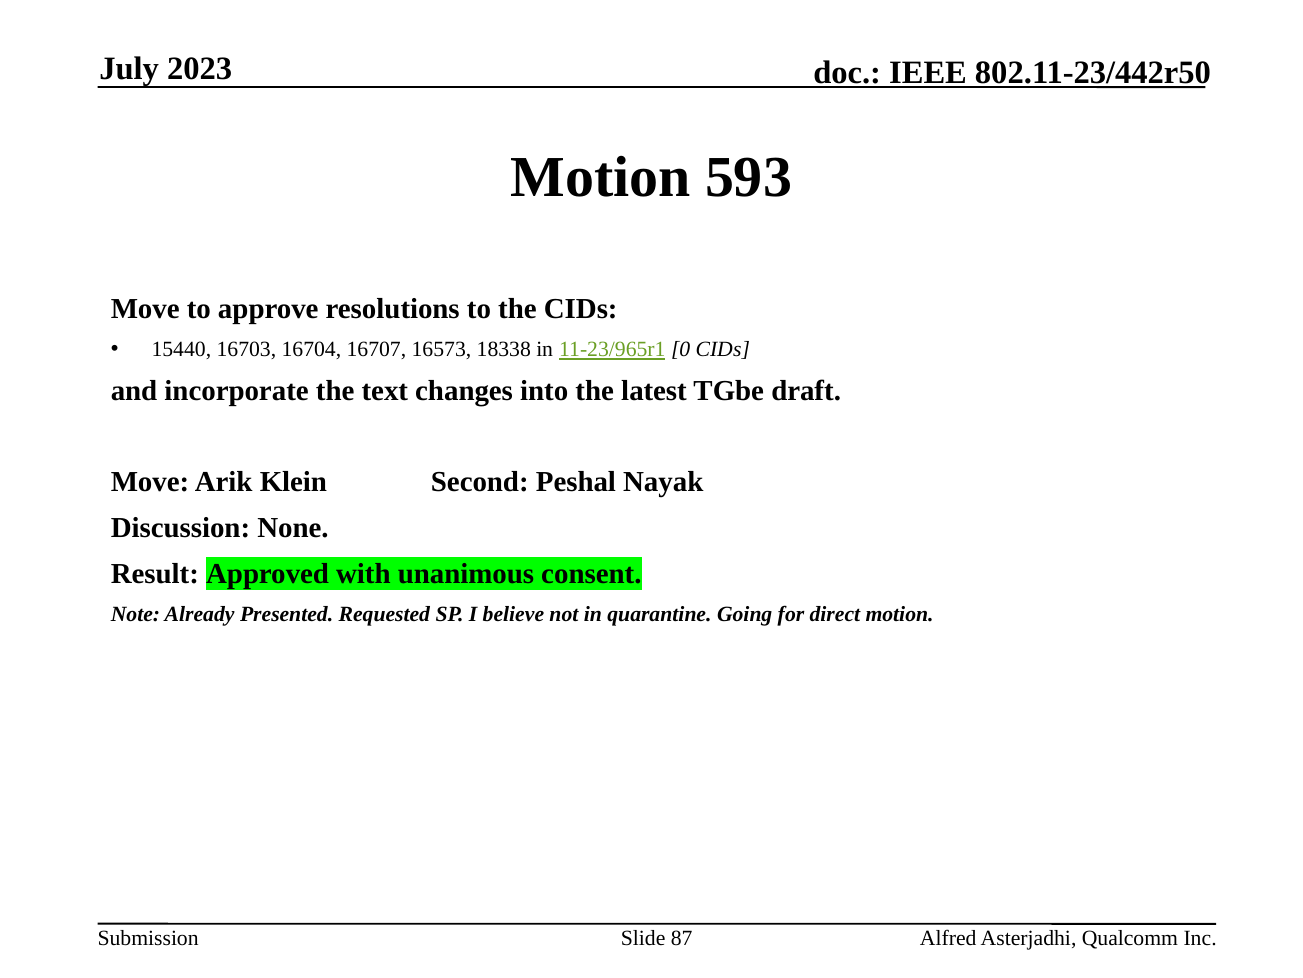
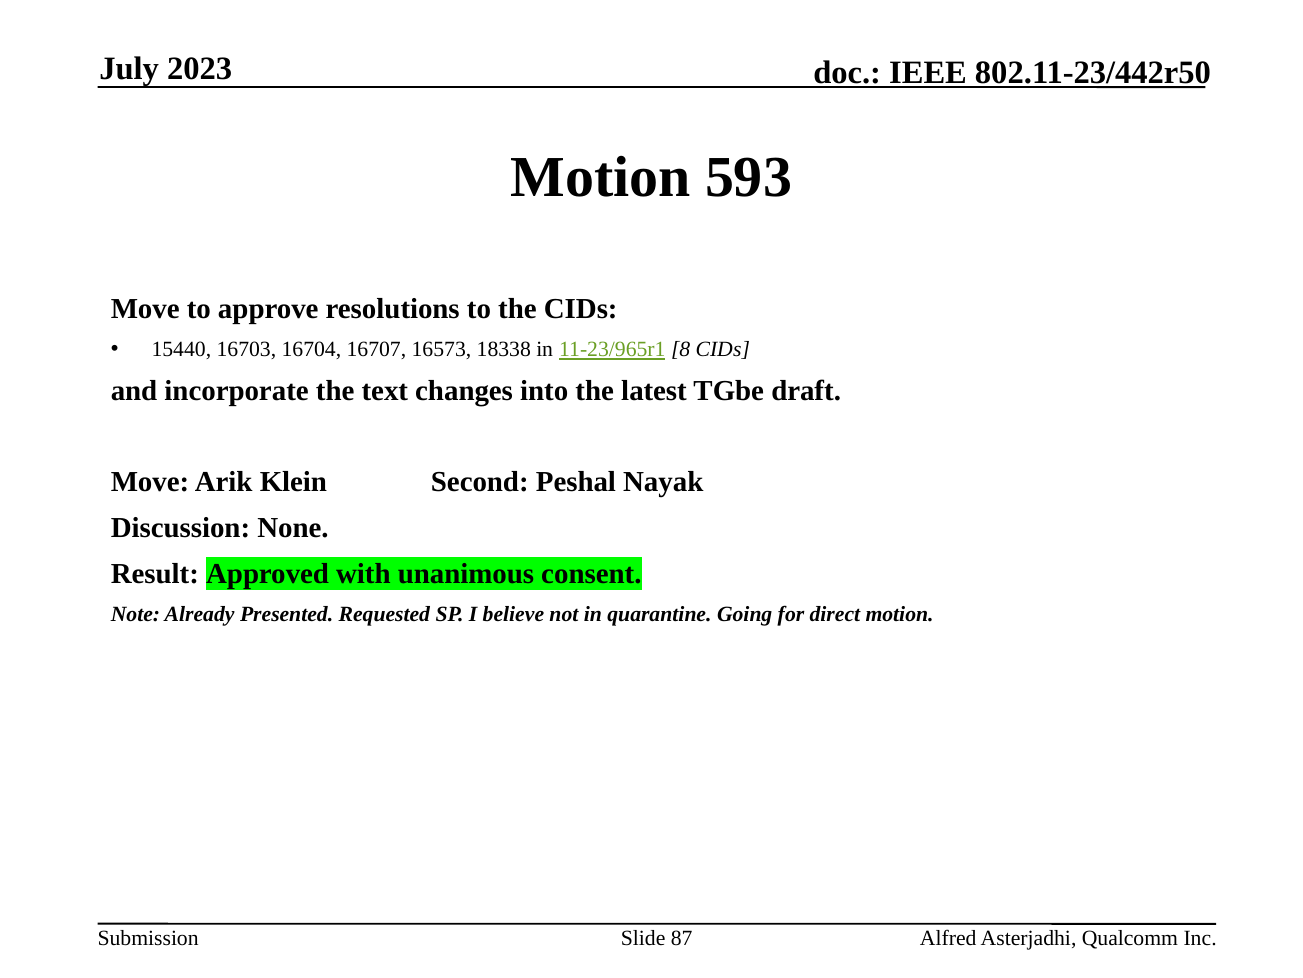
0: 0 -> 8 (681, 349)
